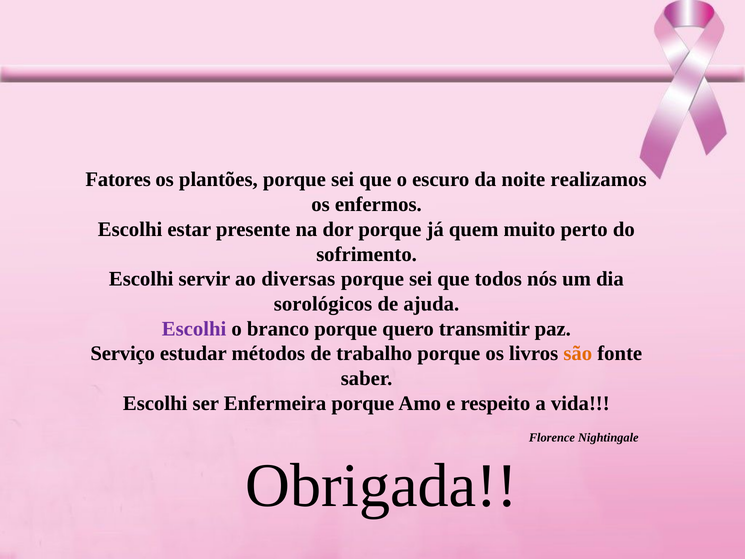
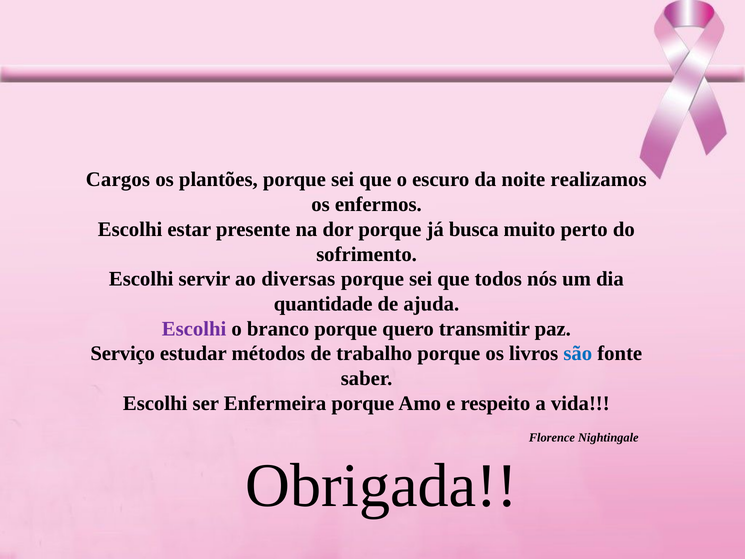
Fatores: Fatores -> Cargos (118, 180)
quem: quem -> busca (474, 229)
sorológicos: sorológicos -> quantidade (323, 304)
são colour: orange -> blue (578, 353)
